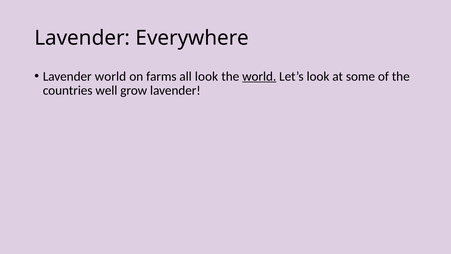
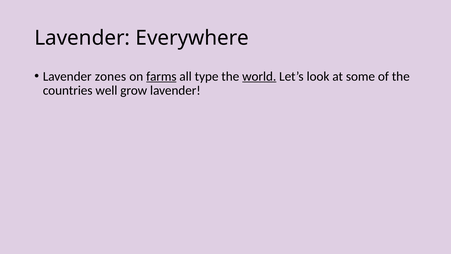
Lavender world: world -> zones (110, 76)
farms underline: none -> present (161, 76)
all look: look -> type (207, 76)
